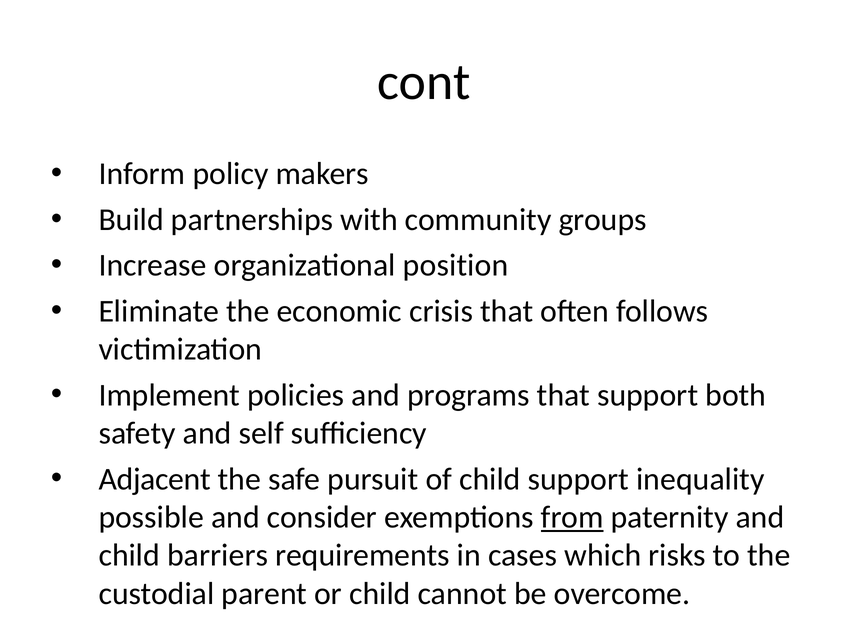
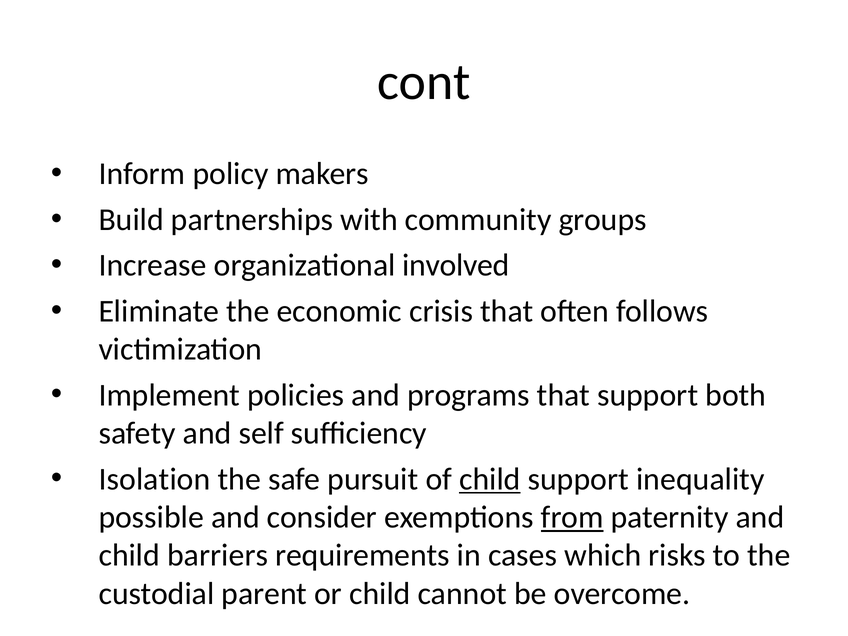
position: position -> involved (456, 265)
Adjacent: Adjacent -> Isolation (155, 479)
child underline: none -> present (490, 479)
